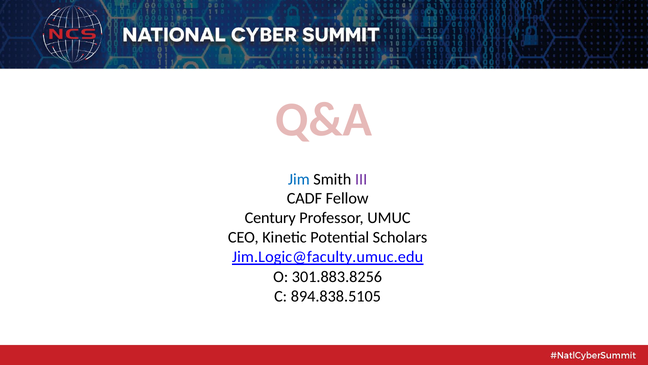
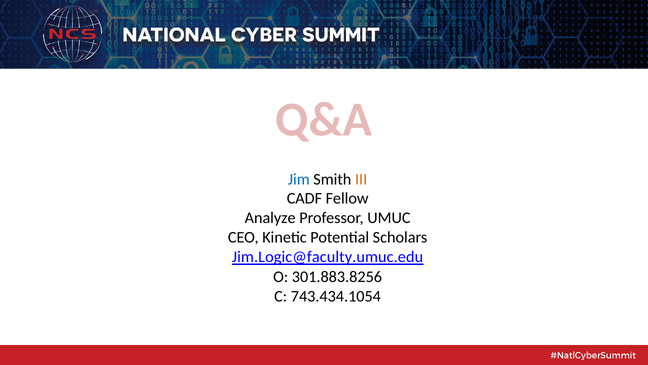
III colour: purple -> orange (361, 179)
Century: Century -> Analyze (270, 218)
894.838.5105: 894.838.5105 -> 743.434.1054 (336, 296)
